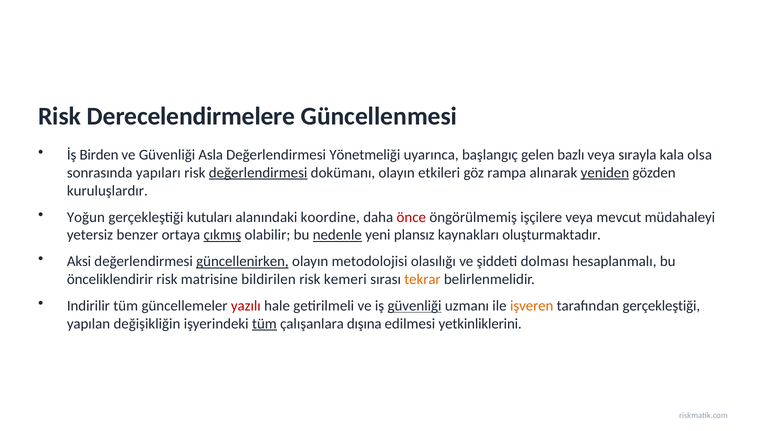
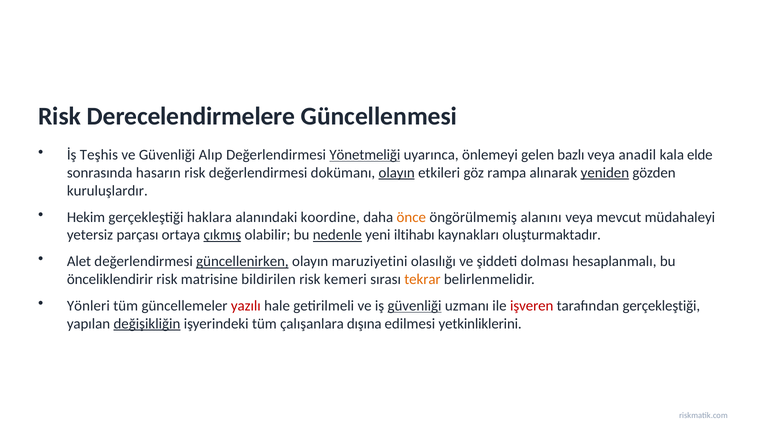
Birden: Birden -> Teşhis (99, 155)
Asla: Asla -> Alıp (211, 155)
Yönetmeliği underline: none -> present (365, 155)
başlangıç: başlangıç -> önlemeyi (490, 155)
sırayla: sırayla -> anadil (637, 155)
olsa: olsa -> elde (700, 155)
yapıları: yapıları -> hasarın (158, 173)
değerlendirmesi underline: present -> none (258, 173)
olayın underline: none -> present (397, 173)
Yoğun: Yoğun -> Hekim (86, 217)
kutuları: kutuları -> haklara (209, 217)
önce colour: red -> orange (411, 217)
işçilere: işçilere -> alanını (541, 217)
benzer: benzer -> parçası (137, 235)
plansız: plansız -> iltihabı (414, 235)
Aksi: Aksi -> Alet (79, 261)
metodolojisi: metodolojisi -> maruziyetini (370, 261)
Indirilir: Indirilir -> Yönleri (88, 306)
işveren colour: orange -> red (532, 306)
değişikliğin underline: none -> present (147, 324)
tüm underline: present -> none (264, 324)
